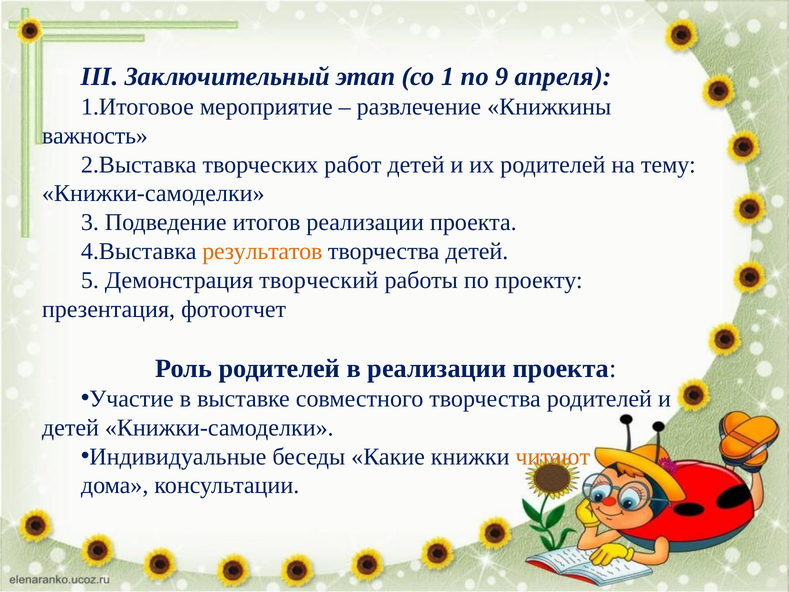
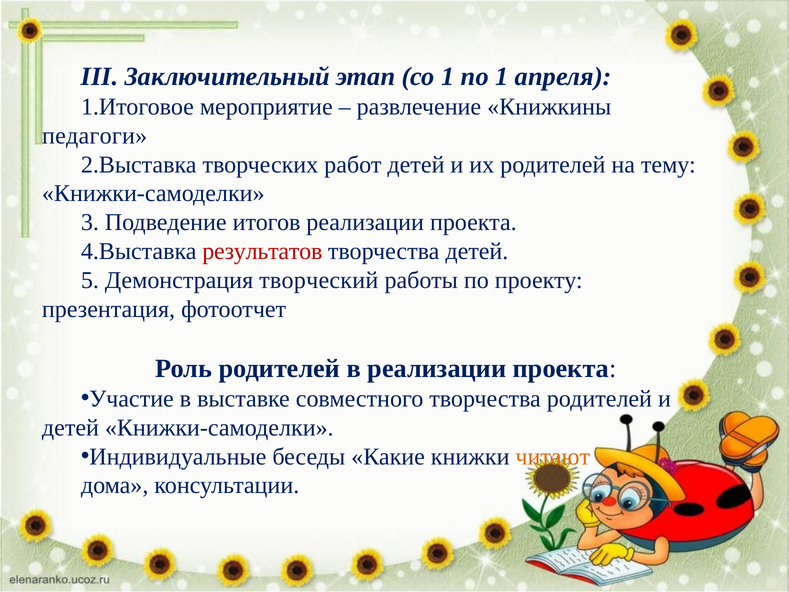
по 9: 9 -> 1 (502, 77)
важность: важность -> педагоги (95, 136)
результатов colour: orange -> red (262, 251)
